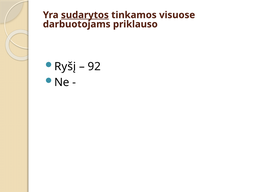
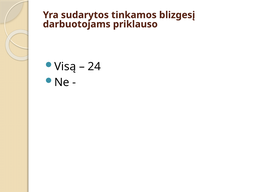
sudarytos underline: present -> none (85, 15)
visuose: visuose -> blizgesį (177, 15)
Ryšį: Ryšį -> Visą (65, 67)
92: 92 -> 24 (94, 67)
